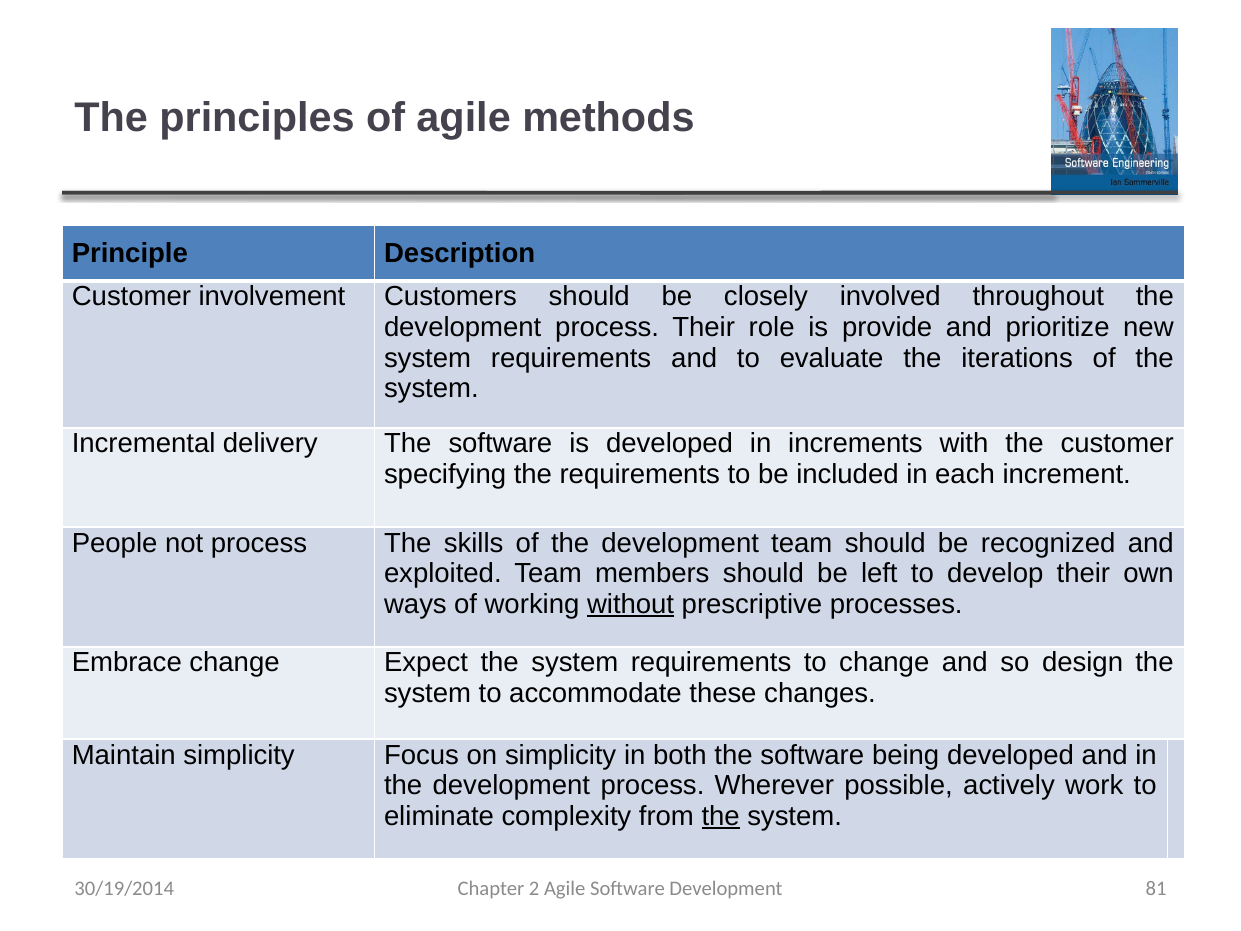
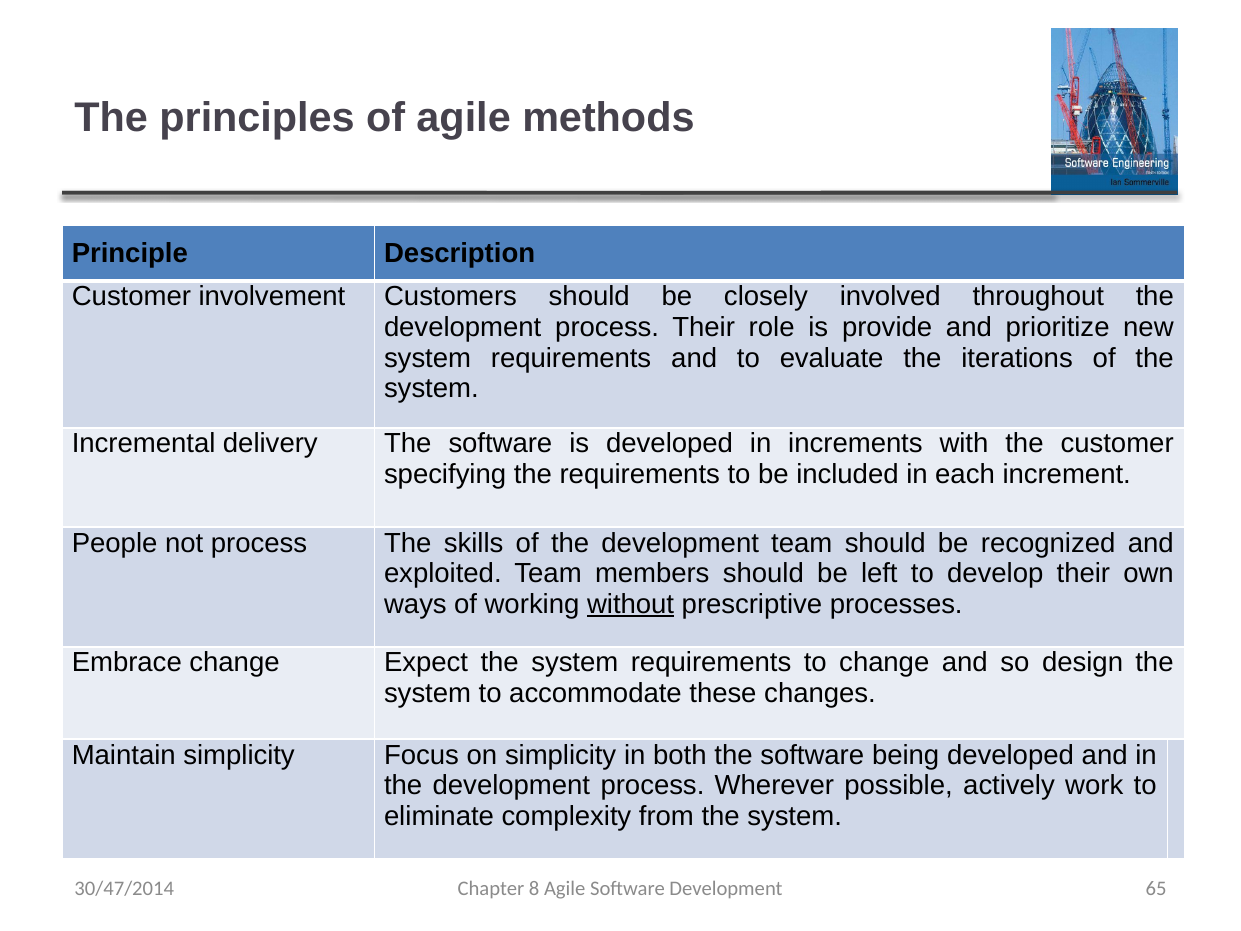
the underline: present -> none (721, 816)
30/19/2014: 30/19/2014 -> 30/47/2014 (124, 889)
2: 2 -> 8 (534, 889)
81: 81 -> 65 (1156, 889)
